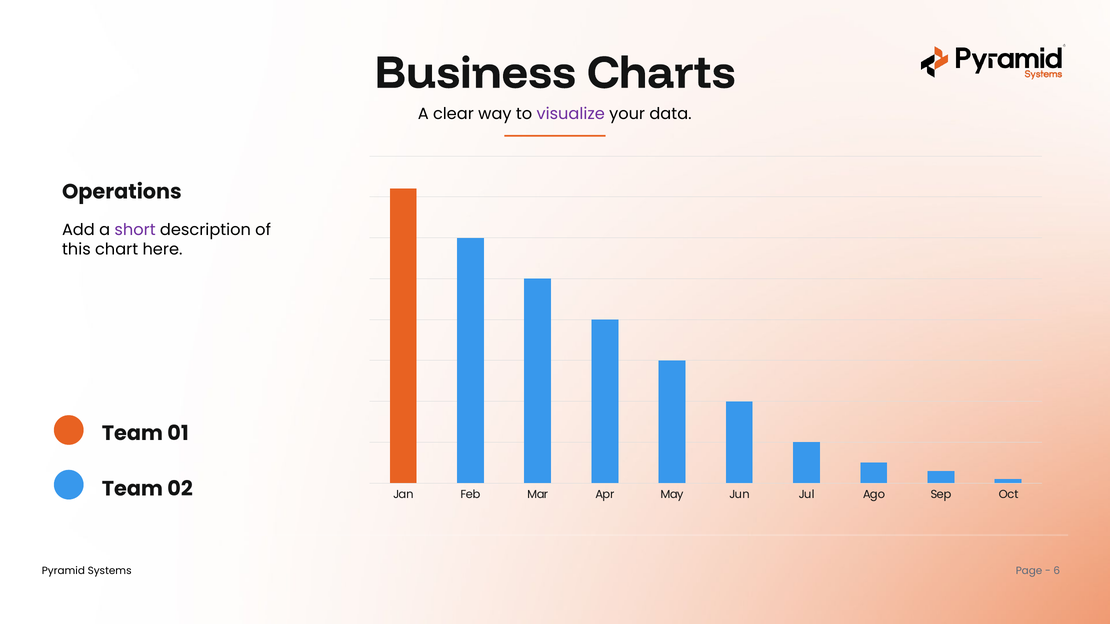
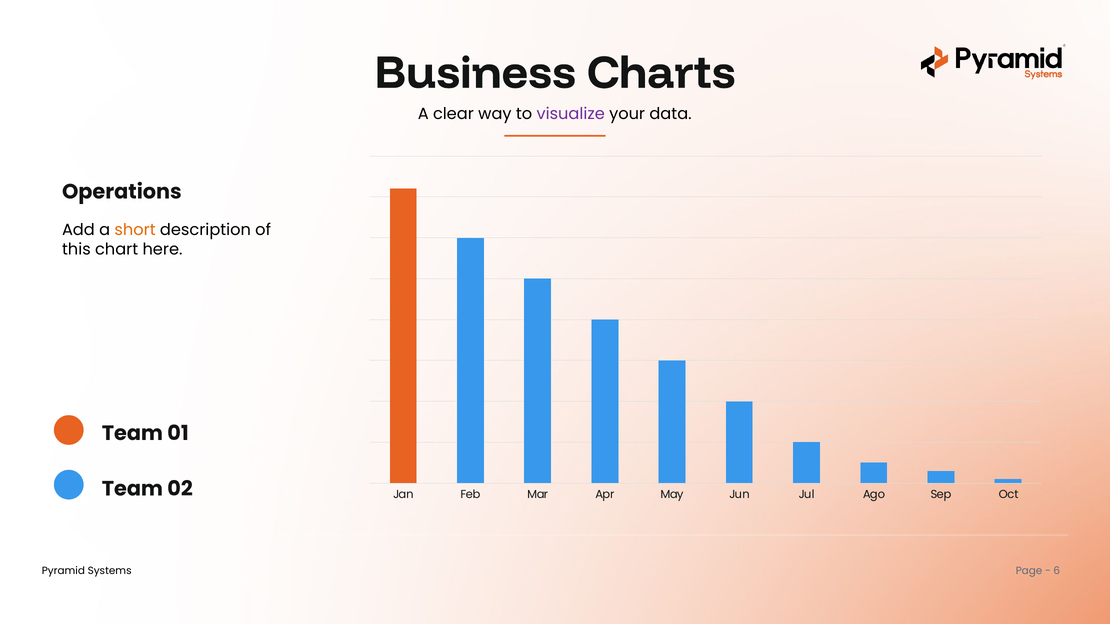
short colour: purple -> orange (135, 230)
